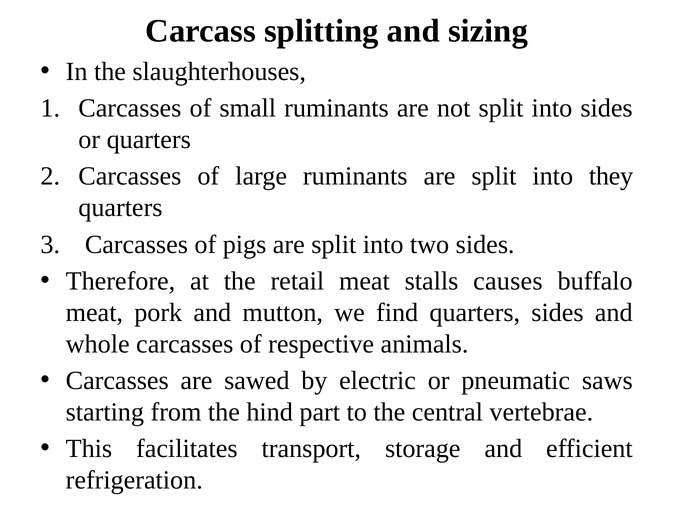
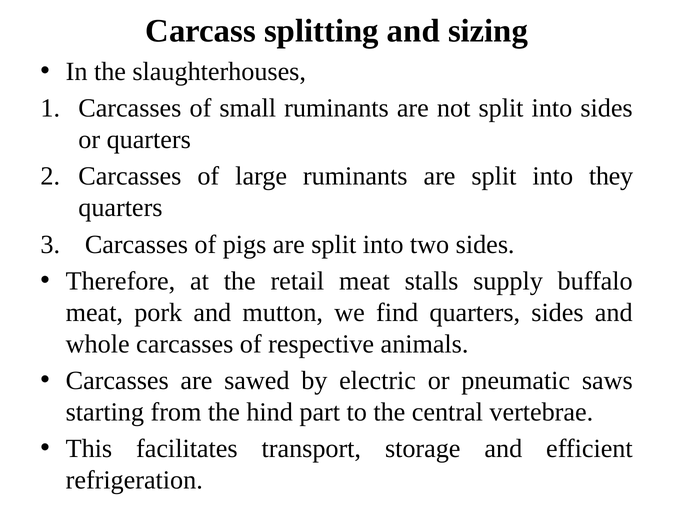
causes: causes -> supply (508, 281)
